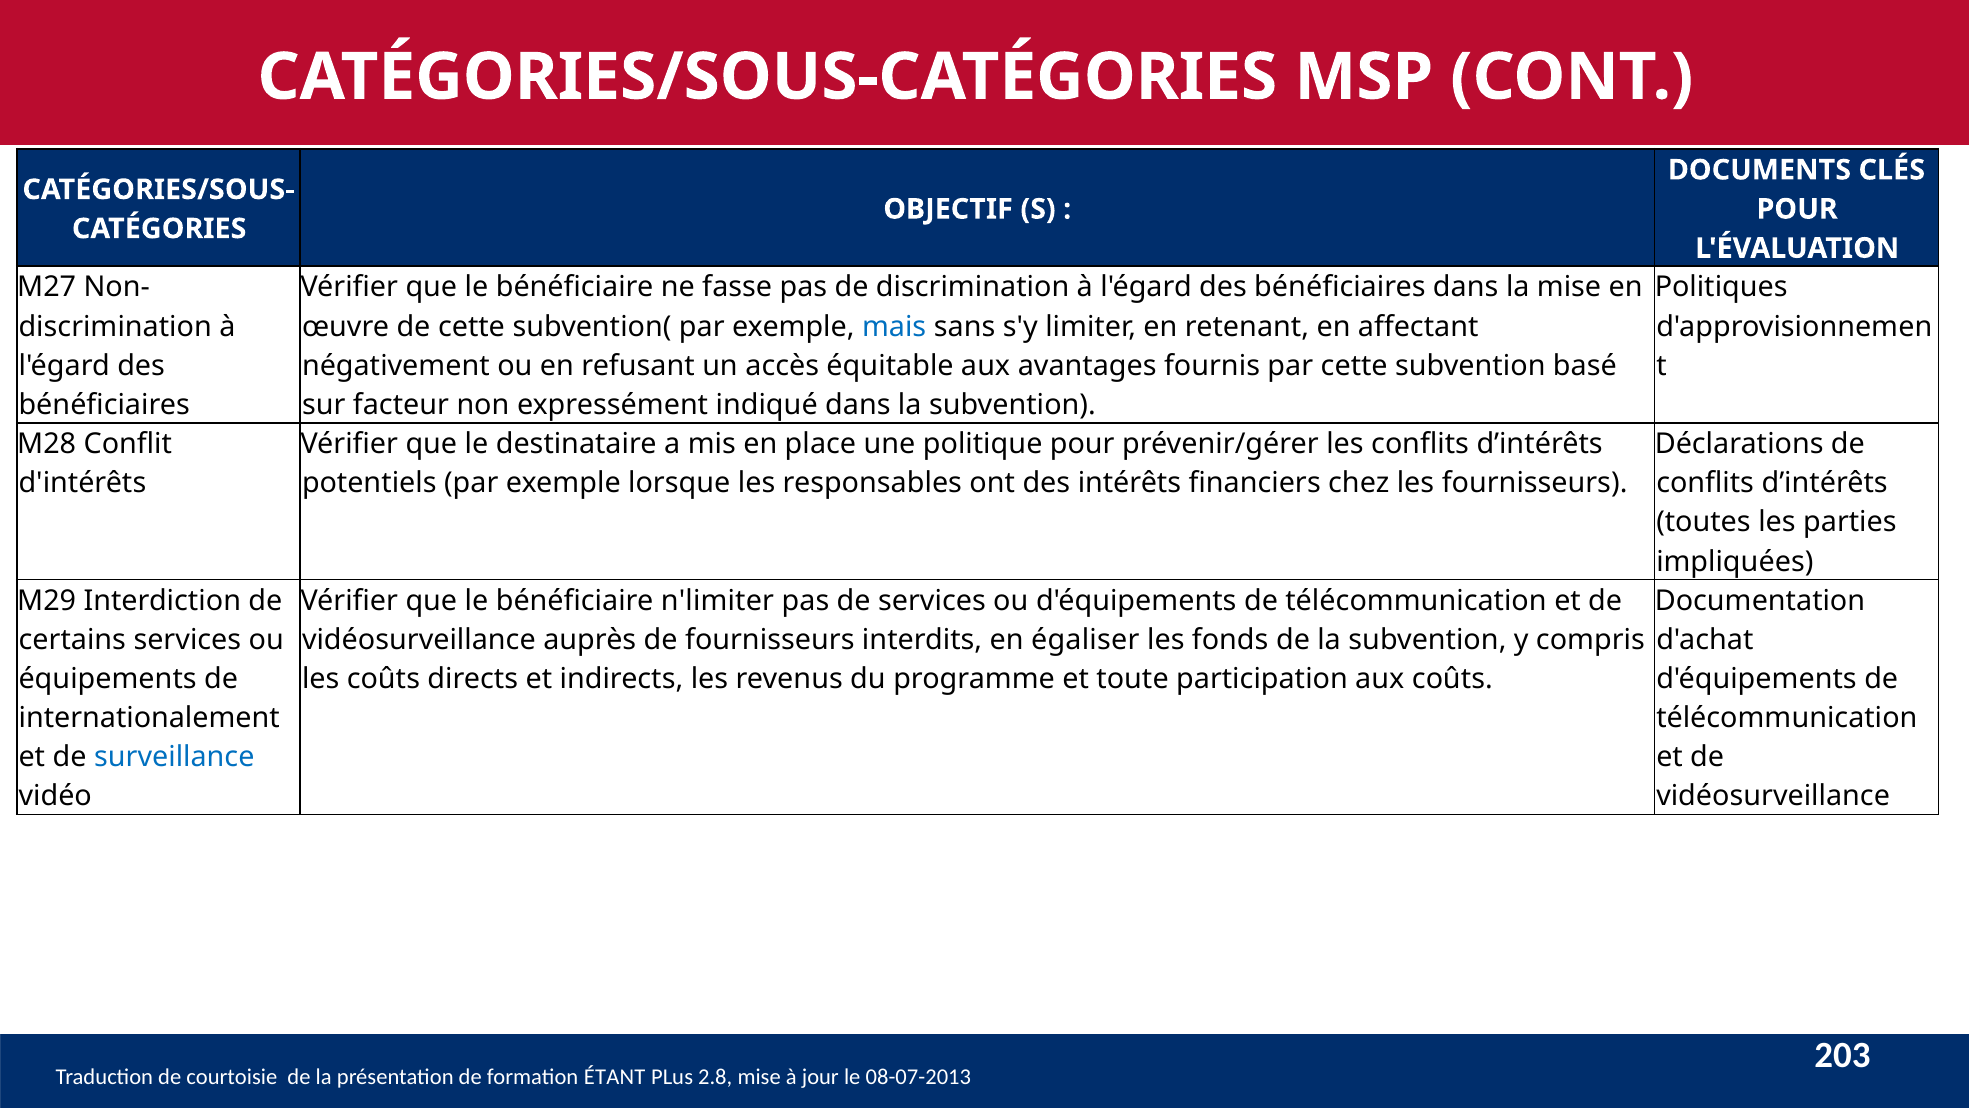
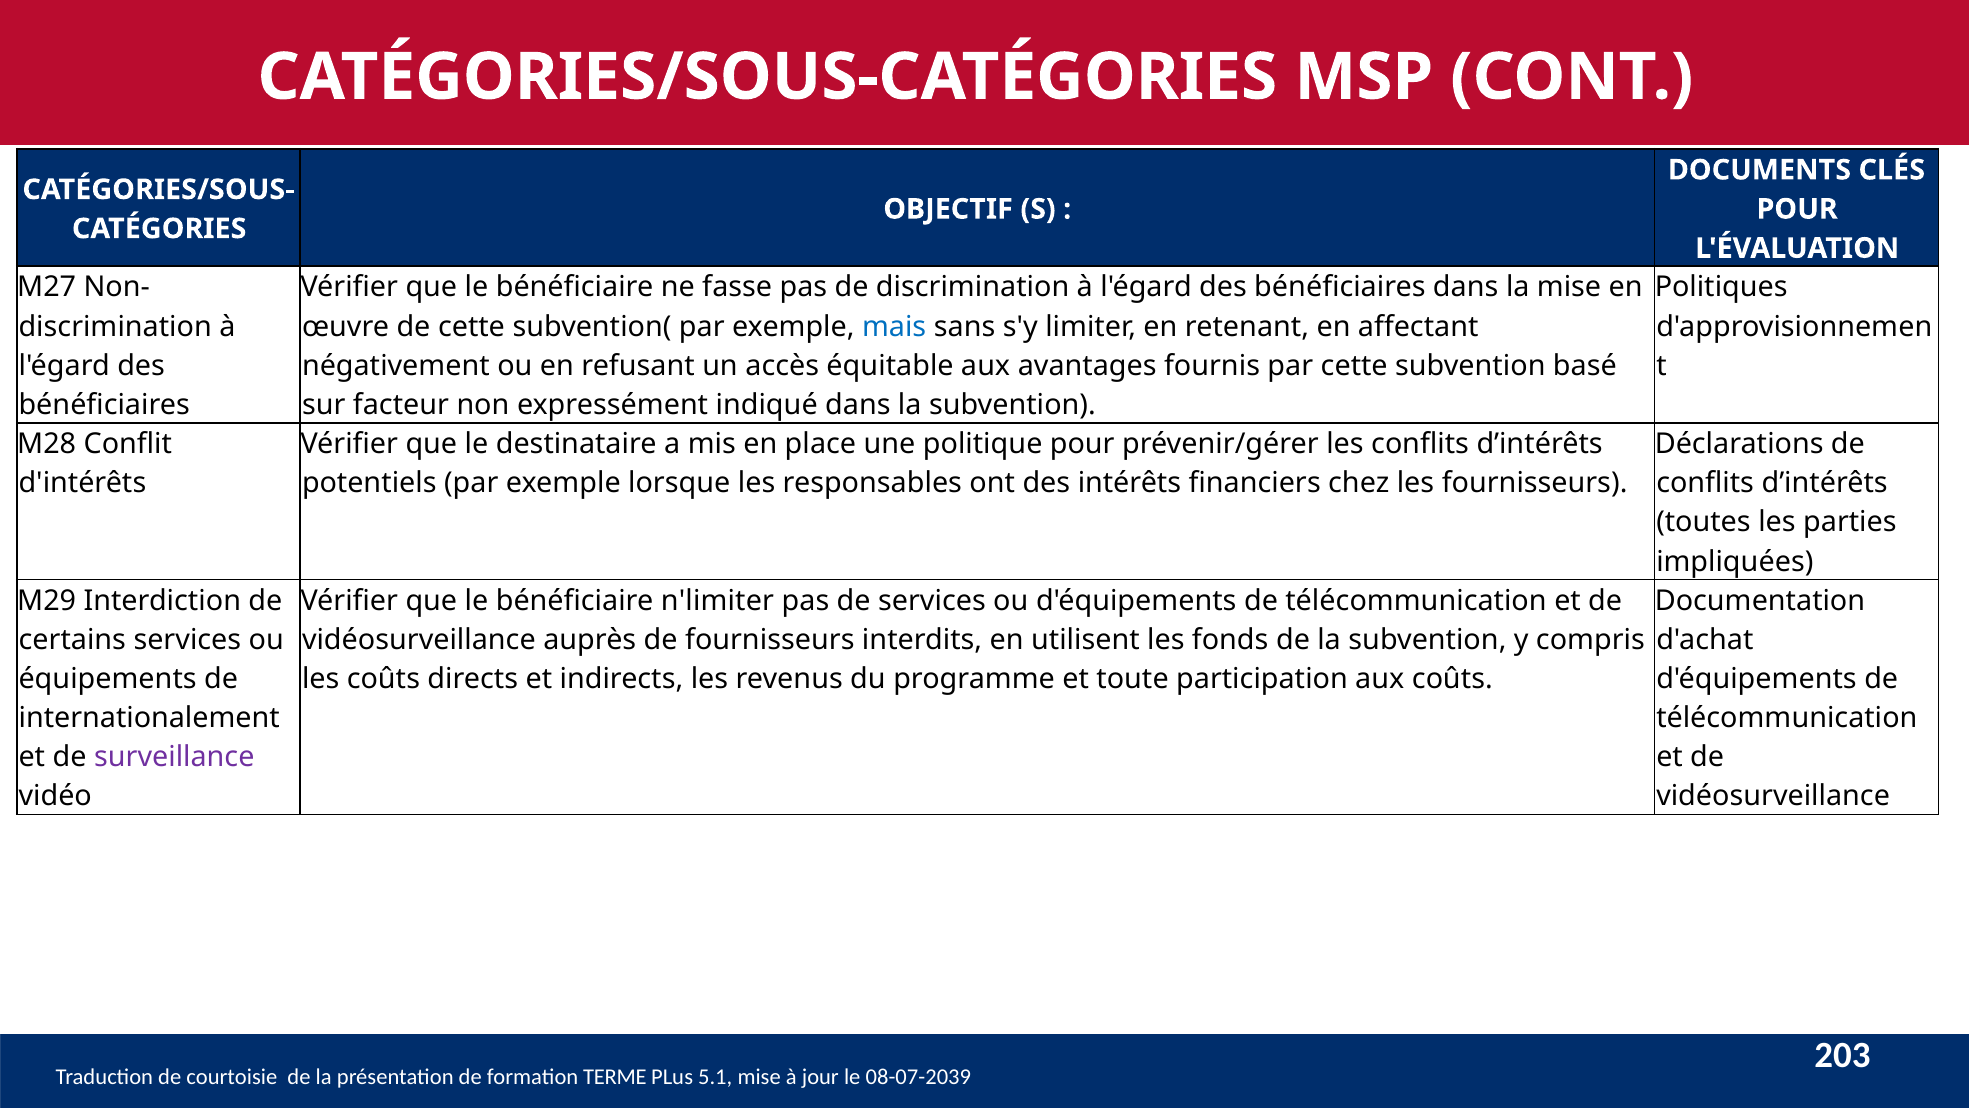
égaliser: égaliser -> utilisent (1085, 640)
surveillance colour: blue -> purple (174, 757)
ÉTANT: ÉTANT -> TERME (615, 1077)
2.8: 2.8 -> 5.1 (715, 1077)
08-07-2013: 08-07-2013 -> 08-07-2039 (918, 1077)
